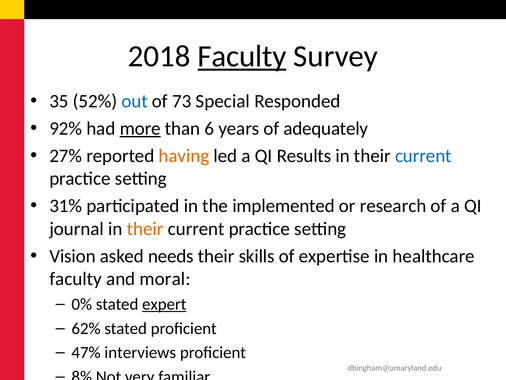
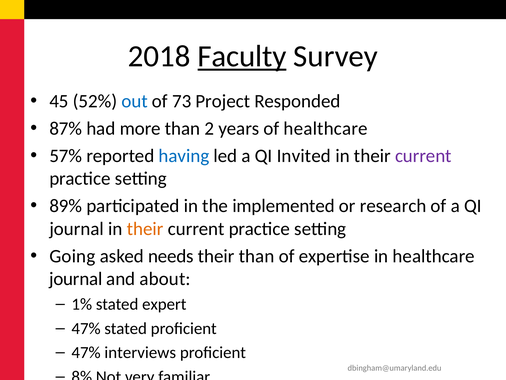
35: 35 -> 45 (59, 101)
Special: Special -> Project (223, 101)
92%: 92% -> 87% (66, 128)
more underline: present -> none (140, 128)
6: 6 -> 2 (209, 128)
of adequately: adequately -> healthcare (326, 128)
27%: 27% -> 57% (66, 156)
having colour: orange -> blue (184, 156)
Results: Results -> Invited (304, 156)
current colour: blue -> purple (423, 156)
31%: 31% -> 89% (66, 206)
Vision: Vision -> Going (72, 256)
their skills: skills -> than (257, 256)
faculty: faculty -> journal (76, 279)
moral: moral -> about (165, 279)
0%: 0% -> 1% (82, 304)
expert underline: present -> none (164, 304)
62%: 62% -> 47% (86, 328)
